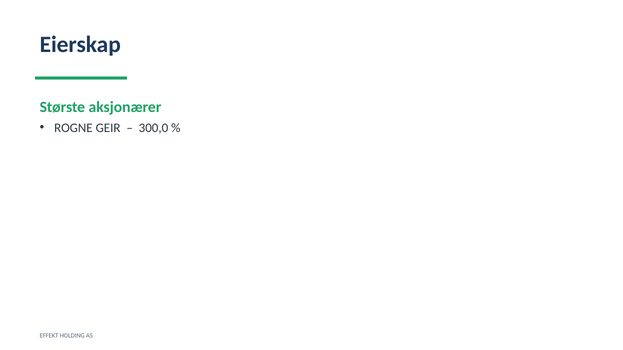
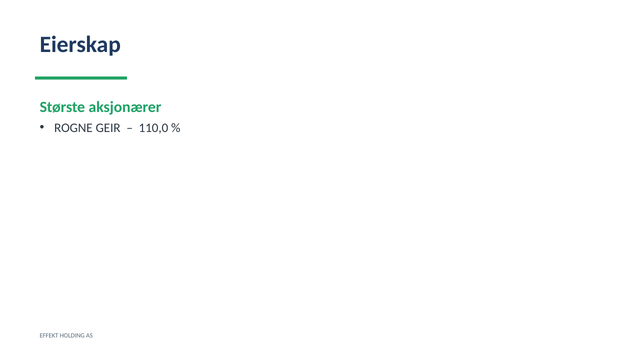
300,0: 300,0 -> 110,0 (153, 128)
